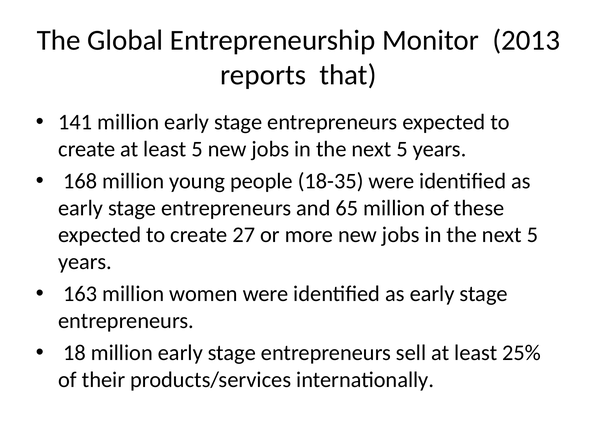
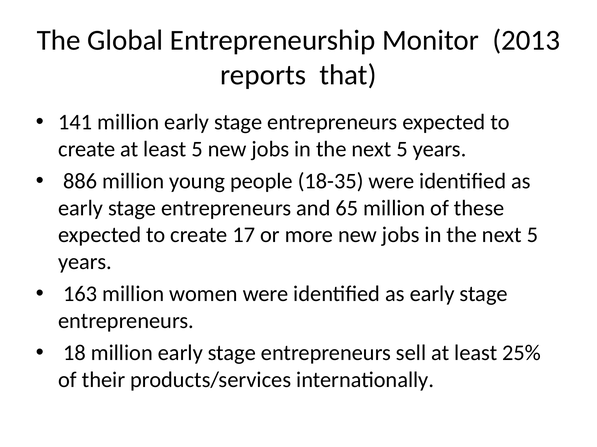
168: 168 -> 886 (80, 182)
27: 27 -> 17 (244, 235)
